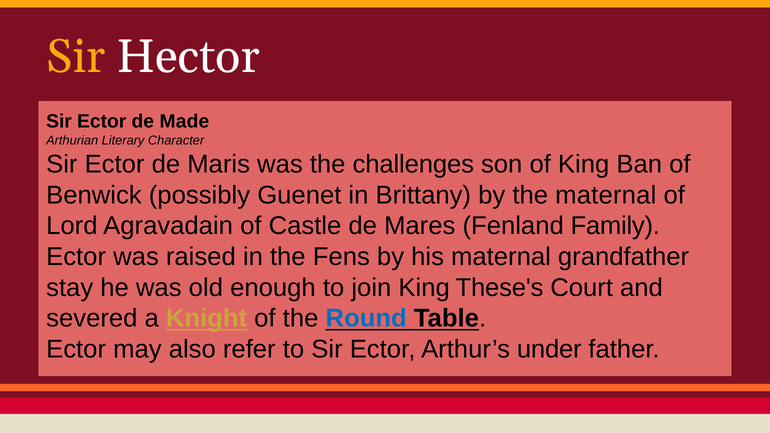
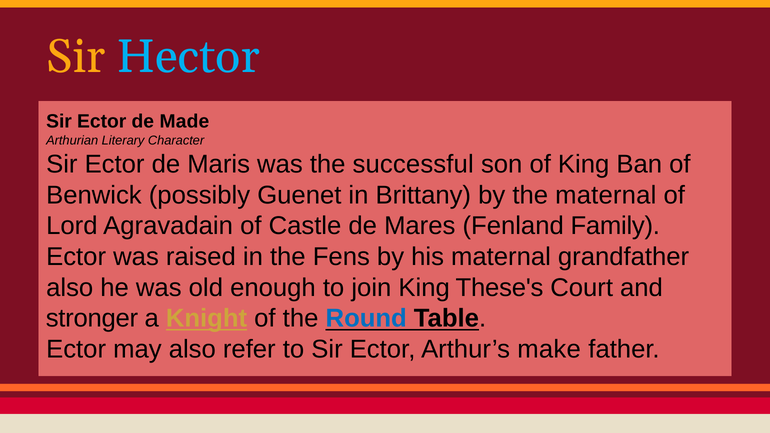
Hector colour: white -> light blue (189, 57)
challenges: challenges -> successful (413, 164)
stay: stay -> also (70, 288)
severed: severed -> stronger (92, 318)
under: under -> make (549, 349)
